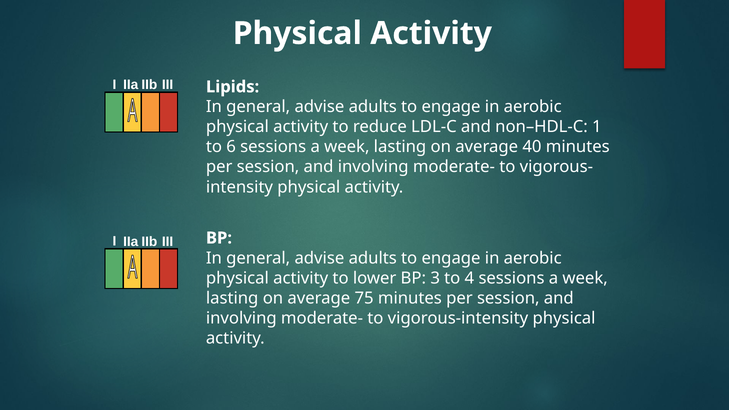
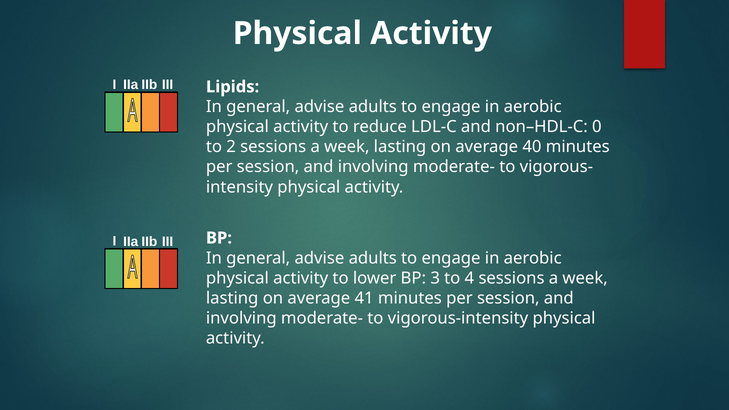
1: 1 -> 0 (597, 127)
6: 6 -> 2 (231, 147)
75: 75 -> 41 (364, 298)
